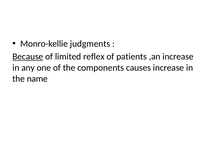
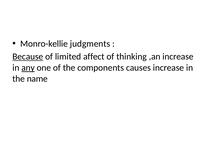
reflex: reflex -> affect (94, 56)
patients: patients -> thinking (132, 56)
any underline: none -> present (28, 67)
